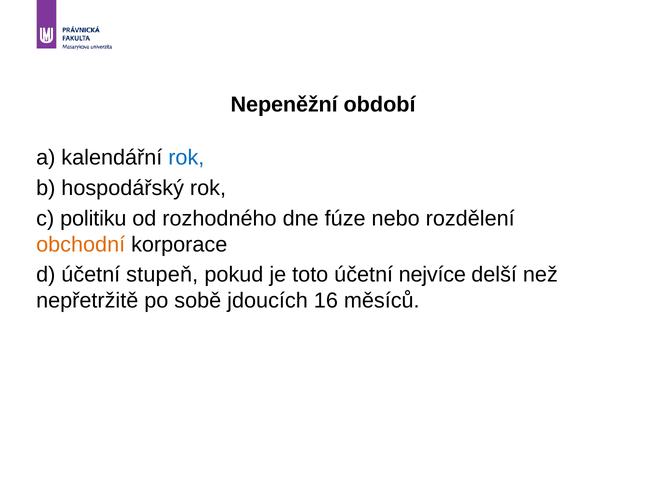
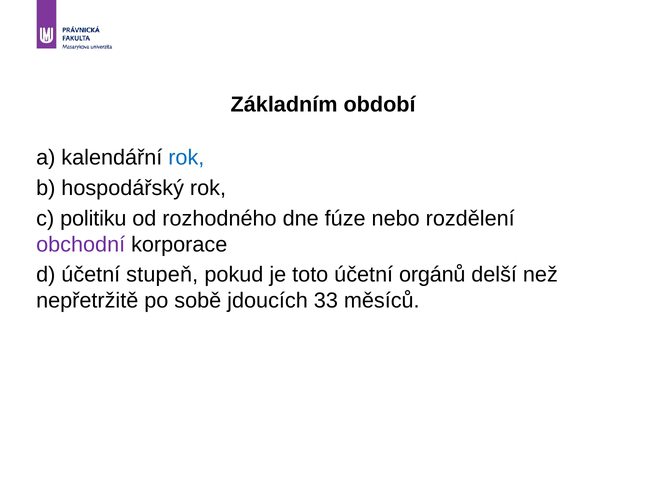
Nepeněžní: Nepeněžní -> Základním (284, 104)
obchodní colour: orange -> purple (81, 244)
nejvíce: nejvíce -> orgánů (432, 275)
16: 16 -> 33 (326, 300)
